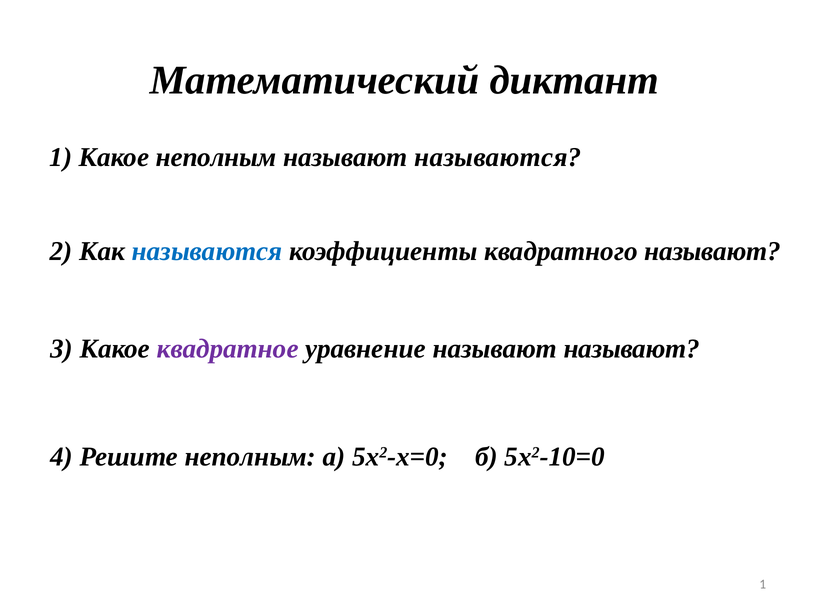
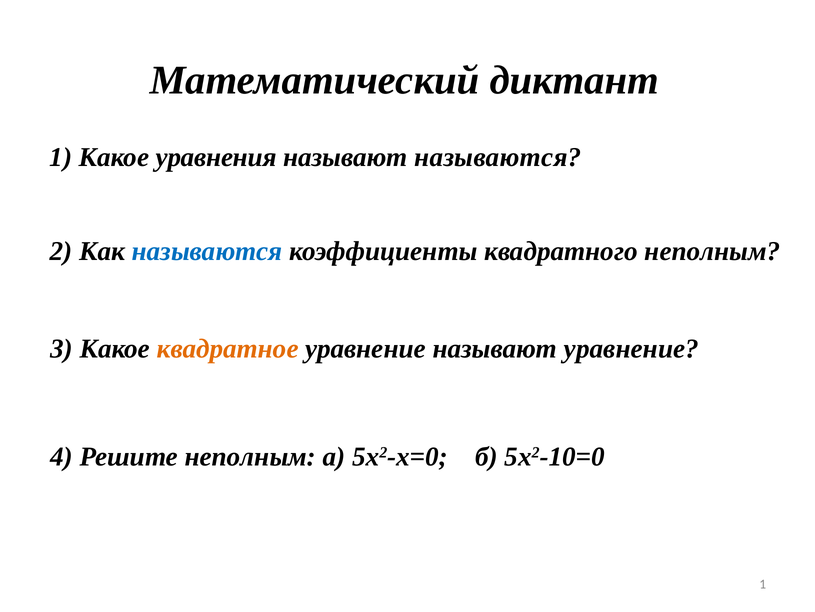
Какое неполным: неполным -> уравнения (216, 157)
квадратного называют: называют -> неполным (712, 251)
квадратное colour: purple -> orange (228, 348)
называют называют: называют -> уравнение (631, 348)
